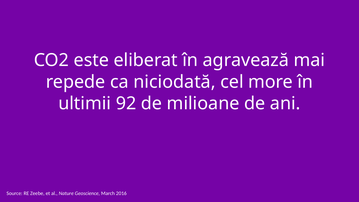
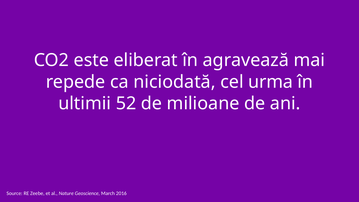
more: more -> urma (271, 82)
92: 92 -> 52 (126, 103)
